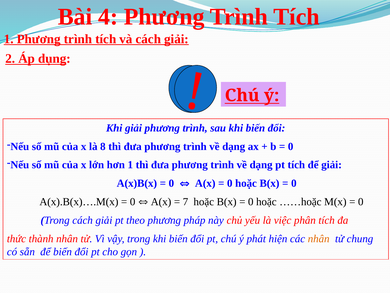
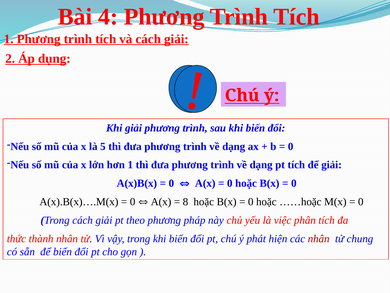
8: 8 -> 5 (103, 146)
7: 7 -> 8 (185, 201)
nhân colour: orange -> red (319, 238)
